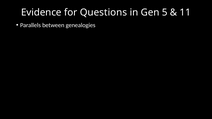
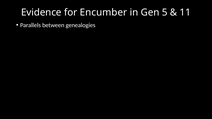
Questions: Questions -> Encumber (103, 12)
